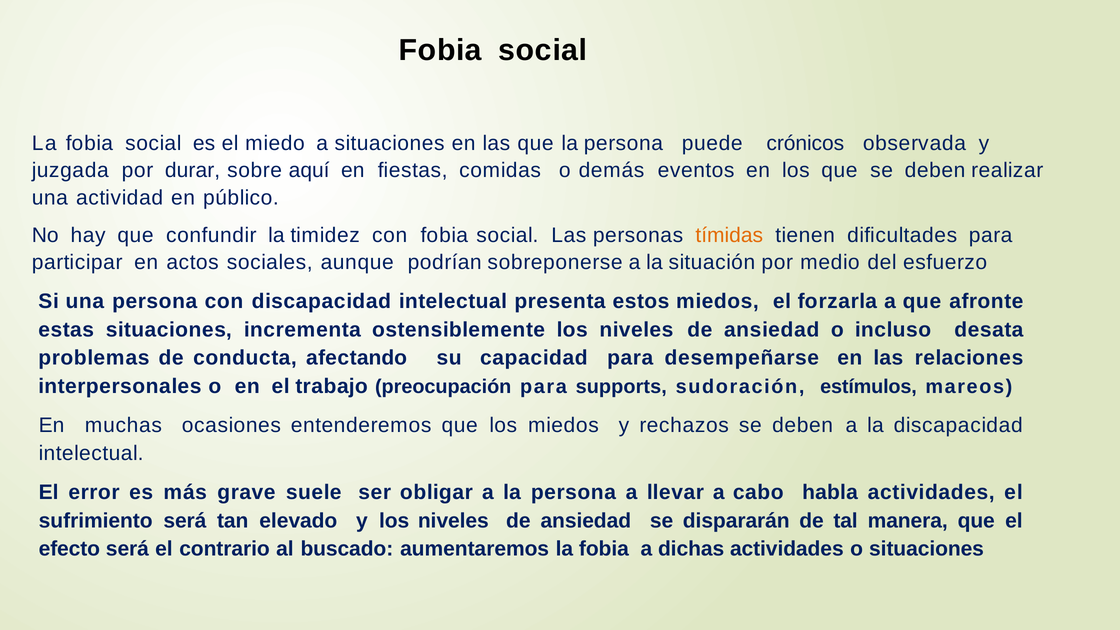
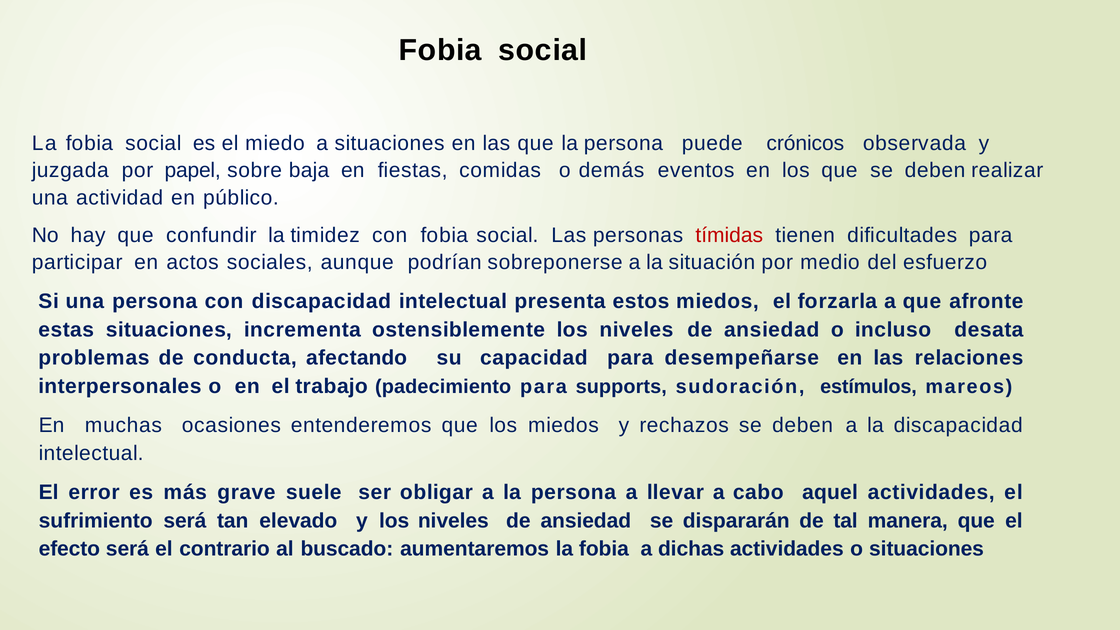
durar: durar -> papel (193, 170)
aquí: aquí -> baja (309, 170)
tímidas colour: orange -> red (729, 235)
preocupación: preocupación -> padecimiento (443, 387)
habla: habla -> aquel (830, 492)
